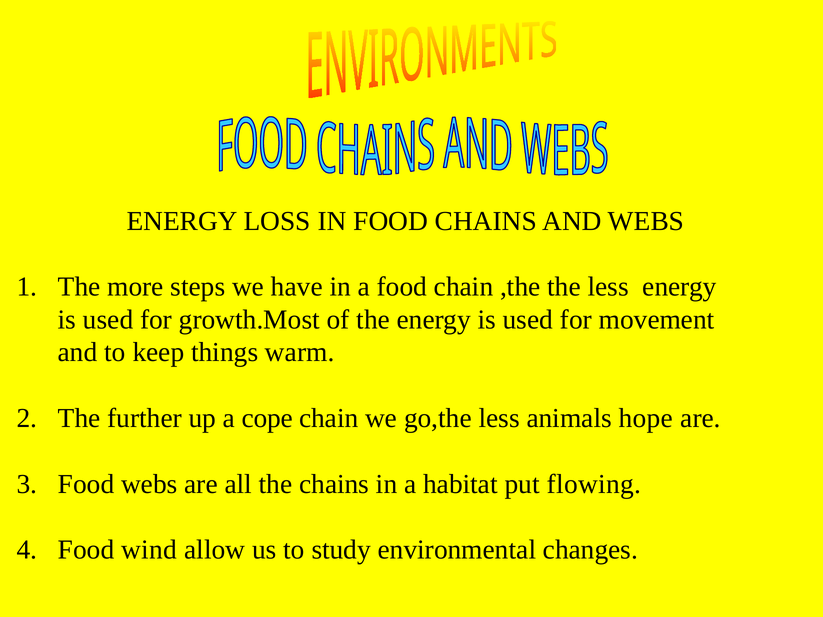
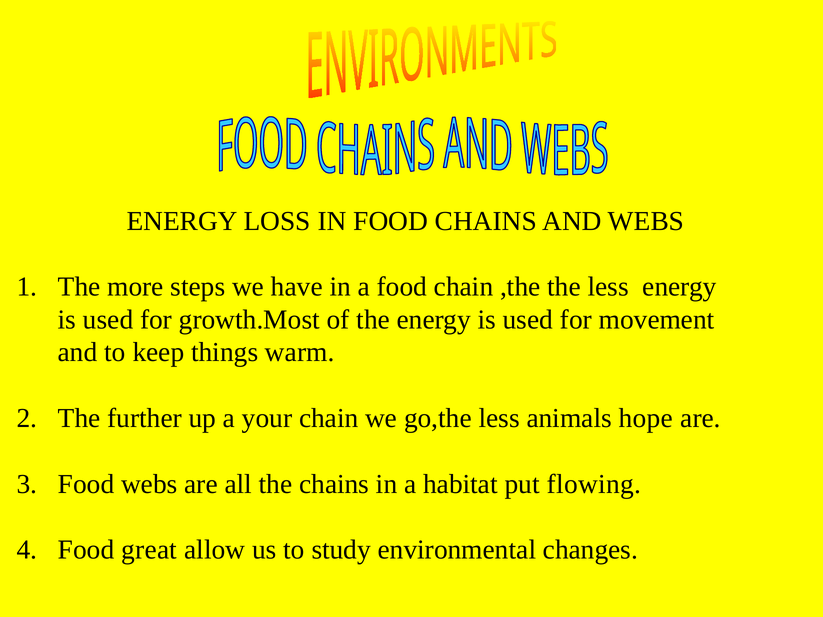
cope: cope -> your (267, 418)
wind: wind -> great (149, 550)
